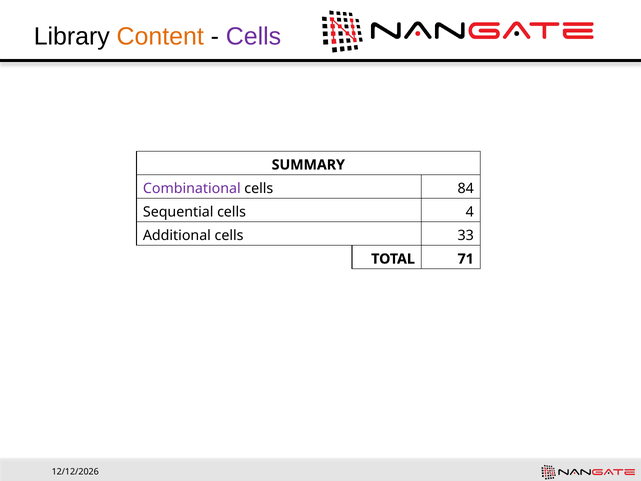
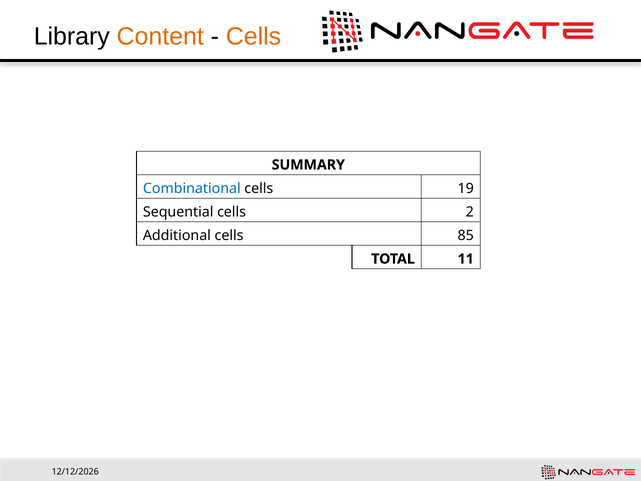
Cells colour: purple -> orange (254, 36)
Combinational colour: purple -> blue (192, 188)
84: 84 -> 19 (466, 188)
4: 4 -> 2 (470, 212)
33: 33 -> 85 (466, 235)
71: 71 -> 11 (466, 259)
